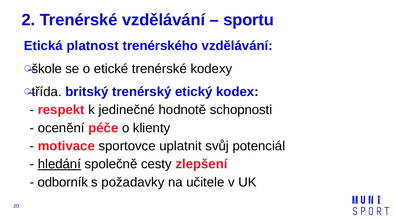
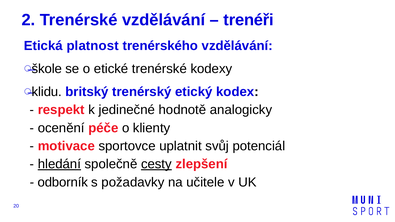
sportu: sportu -> trenéři (249, 20)
třída: třída -> klidu (47, 92)
schopnosti: schopnosti -> analogicky (241, 110)
cesty underline: none -> present (156, 164)
